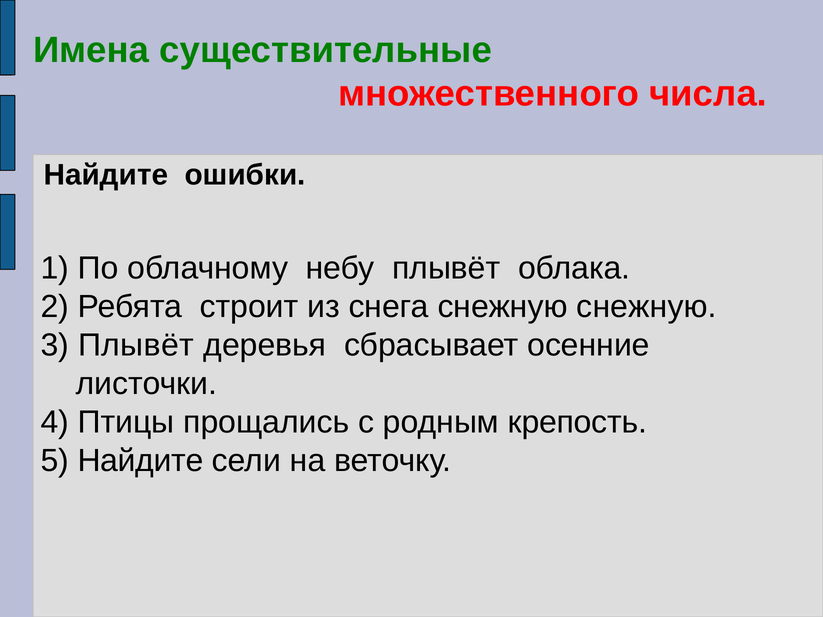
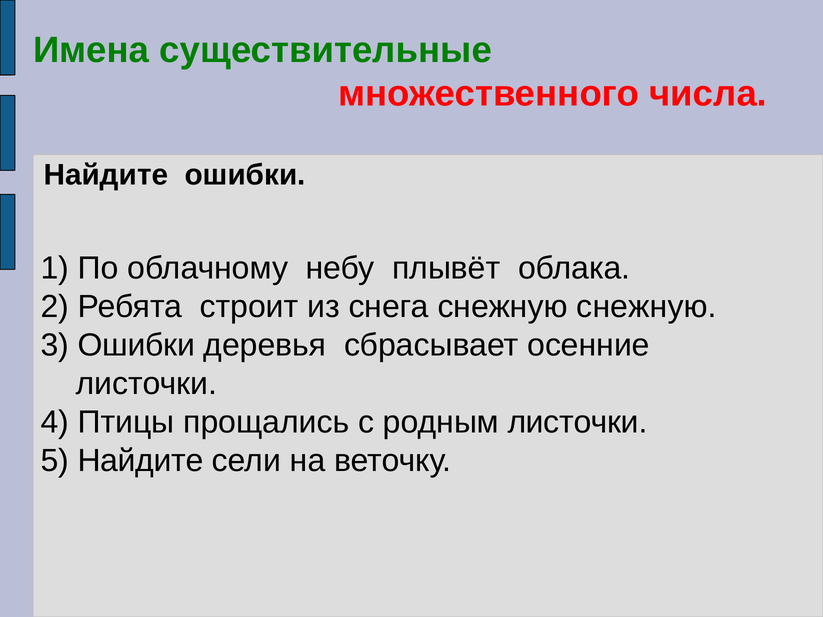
3 Плывёт: Плывёт -> Ошибки (136, 345)
родным крепость: крепость -> листочки (577, 422)
